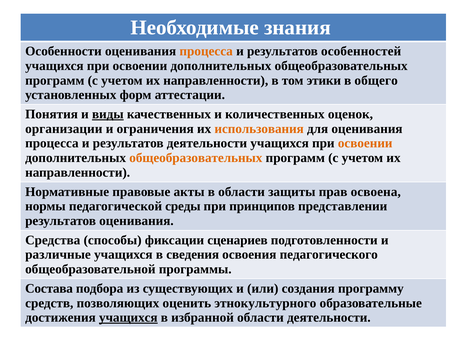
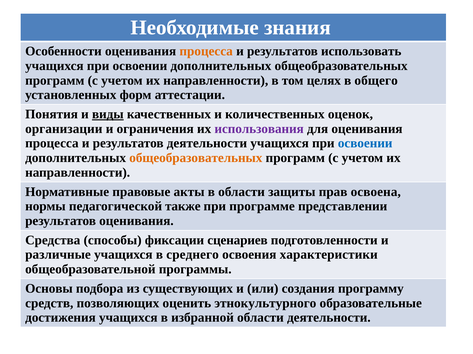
особенностей: особенностей -> использовать (361, 51)
этики: этики -> целях (324, 81)
использования colour: orange -> purple (259, 129)
освоении colour: orange -> blue (365, 144)
среды: среды -> также (183, 207)
принципов: принципов -> программе (262, 207)
сведения: сведения -> среднего (193, 255)
педагогического: педагогического -> характеристики (329, 255)
Состава: Состава -> Основы (49, 289)
учащихся underline: present -> none (128, 318)
